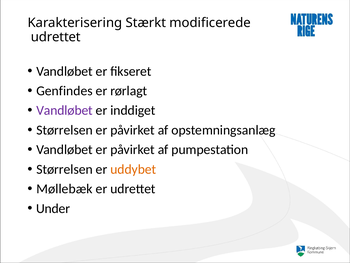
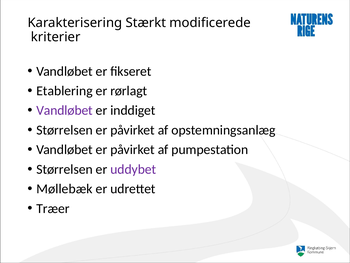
udrettet: udrettet -> kriterier (56, 37)
Genfindes: Genfindes -> Etablering (64, 91)
uddybet colour: orange -> purple (133, 169)
Under: Under -> Træer (53, 208)
